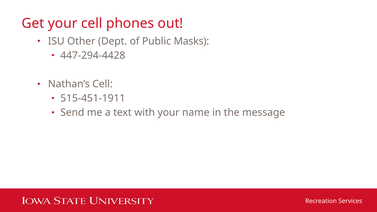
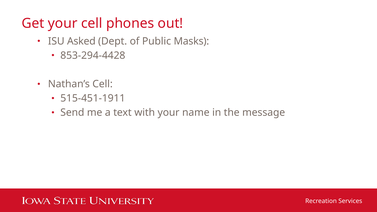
Other: Other -> Asked (81, 41)
447-294-4428: 447-294-4428 -> 853-294-4428 (93, 56)
